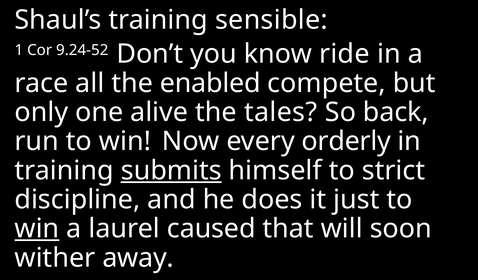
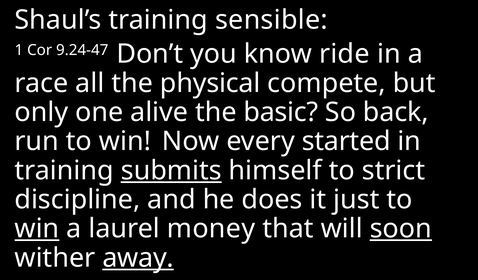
9.24-52: 9.24-52 -> 9.24-47 (82, 50)
enabled: enabled -> physical (210, 83)
tales: tales -> basic (281, 112)
orderly: orderly -> started (346, 141)
caused: caused -> money (211, 229)
soon underline: none -> present (401, 229)
away underline: none -> present (138, 258)
